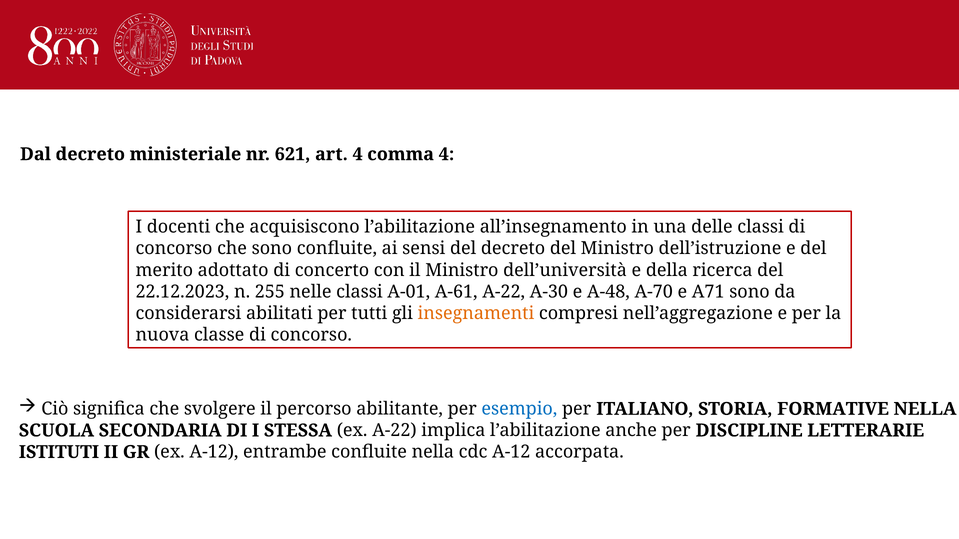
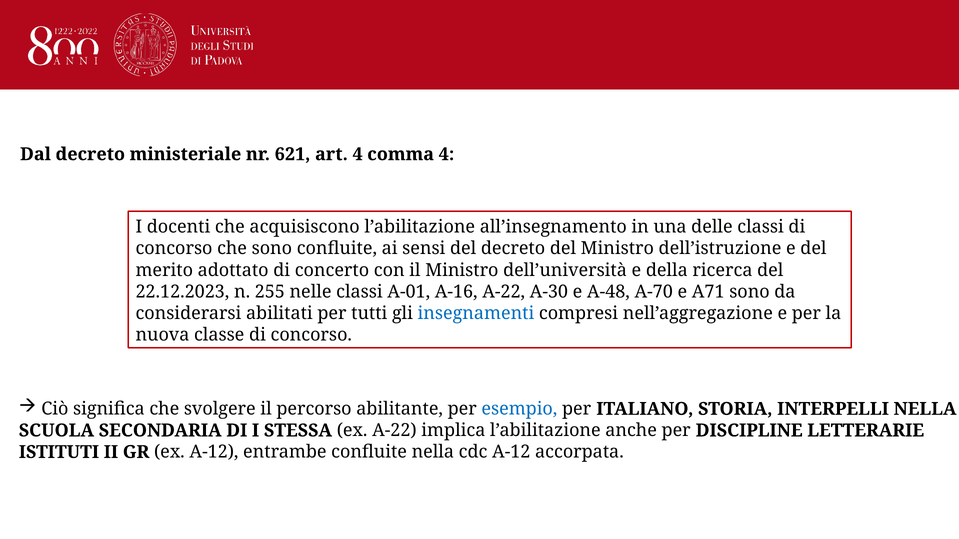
A-61: A-61 -> A-16 (456, 292)
insegnamenti colour: orange -> blue (476, 313)
FORMATIVE: FORMATIVE -> INTERPELLI (833, 409)
